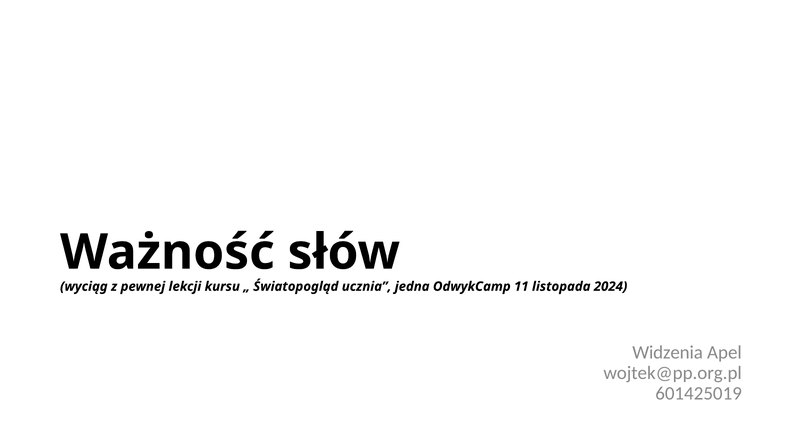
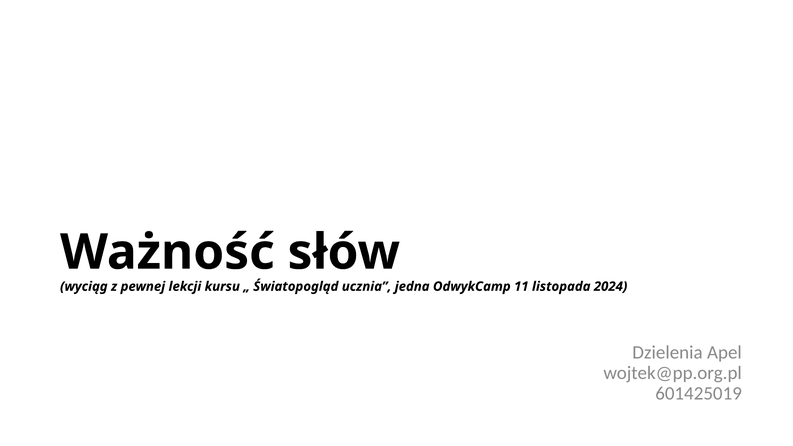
Widzenia: Widzenia -> Dzielenia (667, 353)
